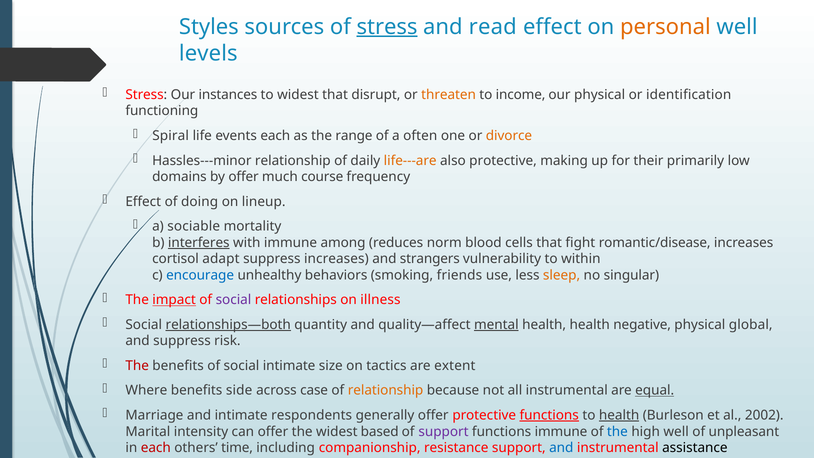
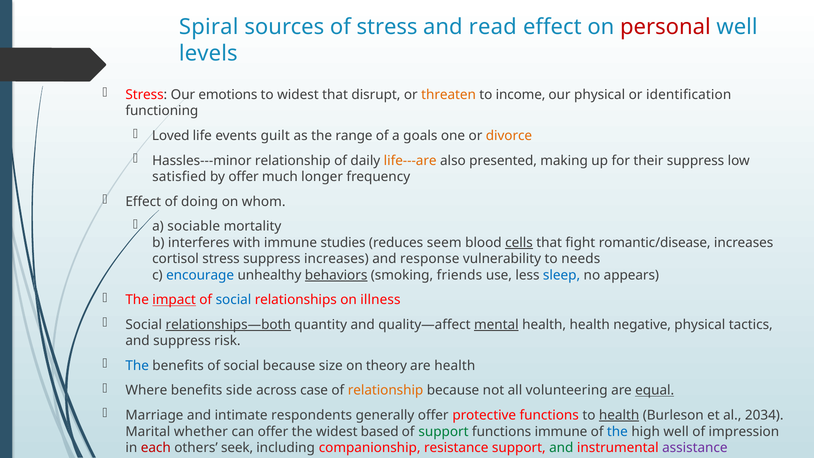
Styles: Styles -> Spiral (209, 27)
stress underline: present -> none (387, 27)
personal colour: orange -> red (665, 27)
instances: instances -> emotions (228, 95)
Spiral: Spiral -> Loved (171, 136)
events each: each -> guilt (275, 136)
often: often -> goals (420, 136)
also protective: protective -> presented (503, 160)
their primarily: primarily -> suppress (696, 160)
domains: domains -> satisfied (179, 177)
course: course -> longer (322, 177)
lineup: lineup -> whom (264, 202)
interferes underline: present -> none (199, 243)
among: among -> studies (343, 243)
norm: norm -> seem (444, 243)
cells underline: none -> present (519, 243)
cortisol adapt: adapt -> stress (221, 259)
strangers: strangers -> response (430, 259)
within: within -> needs (581, 259)
behaviors underline: none -> present (336, 275)
sleep colour: orange -> blue (562, 275)
singular: singular -> appears (631, 275)
social colour: purple -> blue (233, 300)
global: global -> tactics (751, 325)
The colour: red -> blue (137, 366)
social intimate: intimate -> because (289, 366)
tactics: tactics -> theory (386, 366)
are extent: extent -> health (455, 366)
all instrumental: instrumental -> volunteering (567, 390)
functions underline: present -> none (549, 415)
2002: 2002 -> 2034 (764, 415)
intensity: intensity -> whether (201, 431)
support colour: purple -> green (444, 431)
unpleasant: unpleasant -> impression (744, 431)
time: time -> seek (237, 448)
and colour: blue -> green (561, 448)
assistance colour: black -> purple (695, 448)
